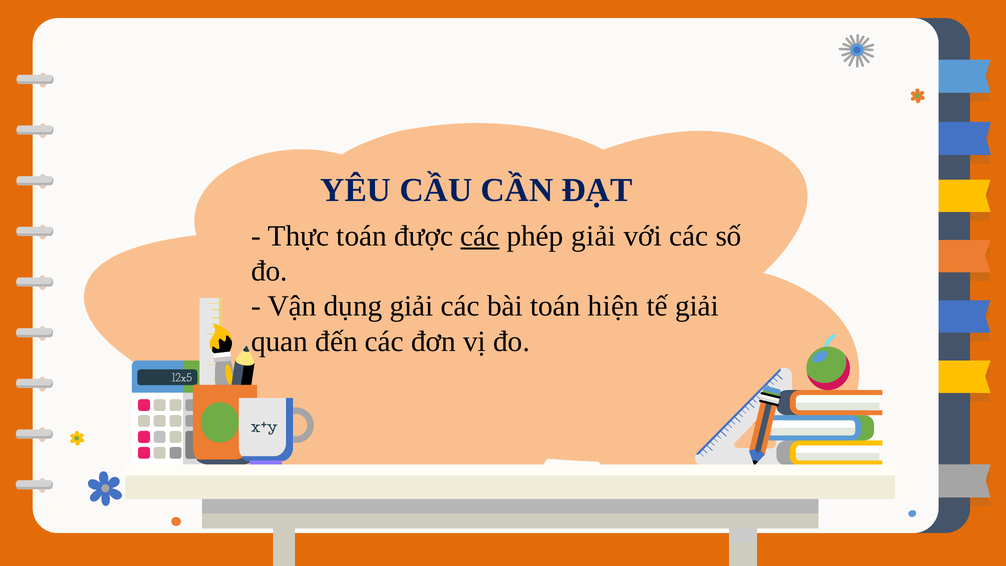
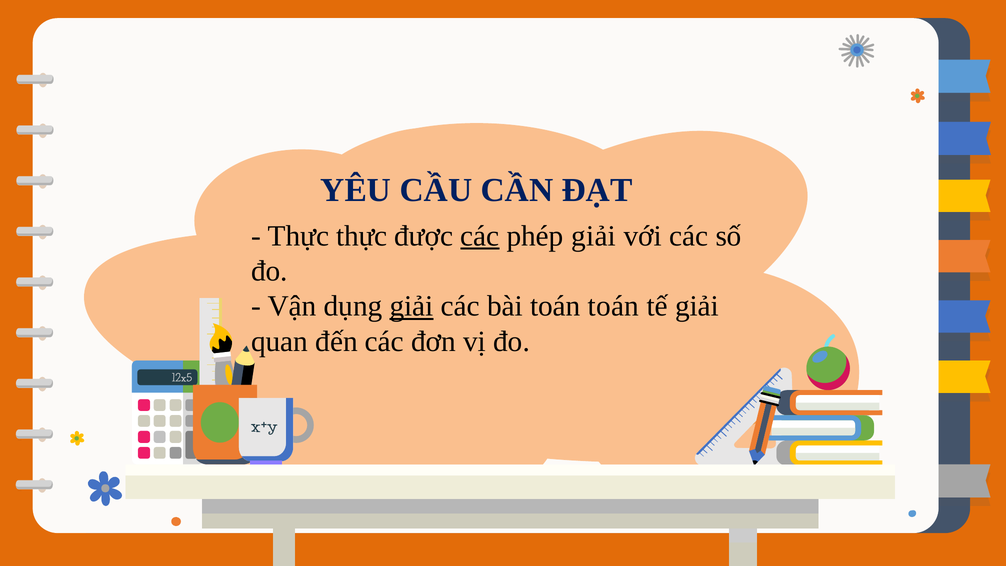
Thực toán: toán -> thực (362, 236)
giải underline: none -> present (412, 306)
toán hiện: hiện -> toán (613, 306)
